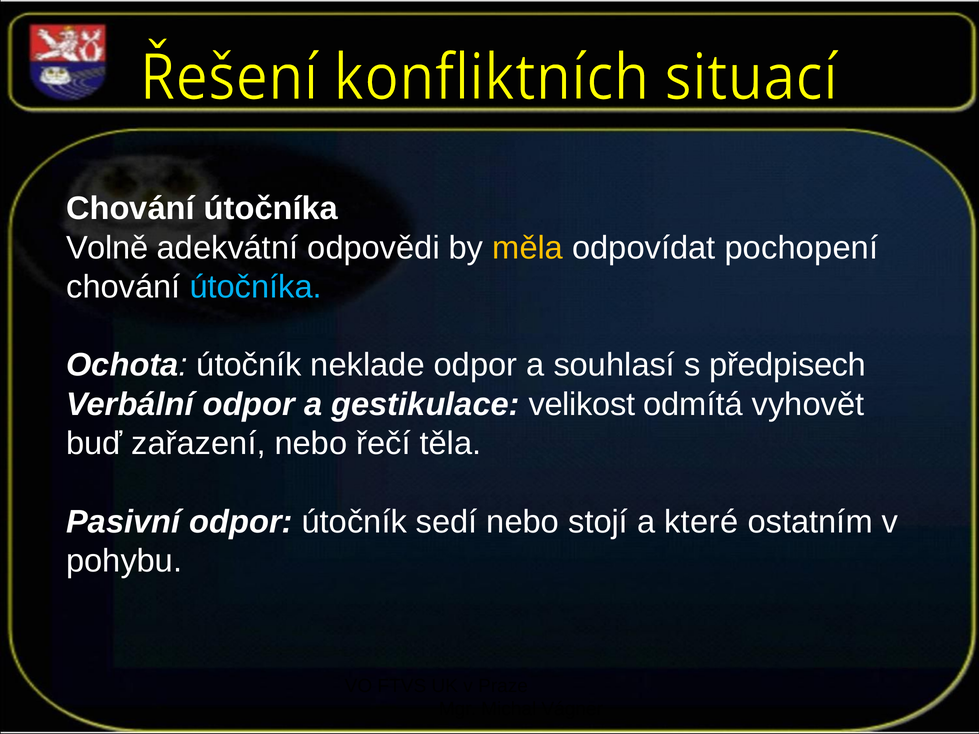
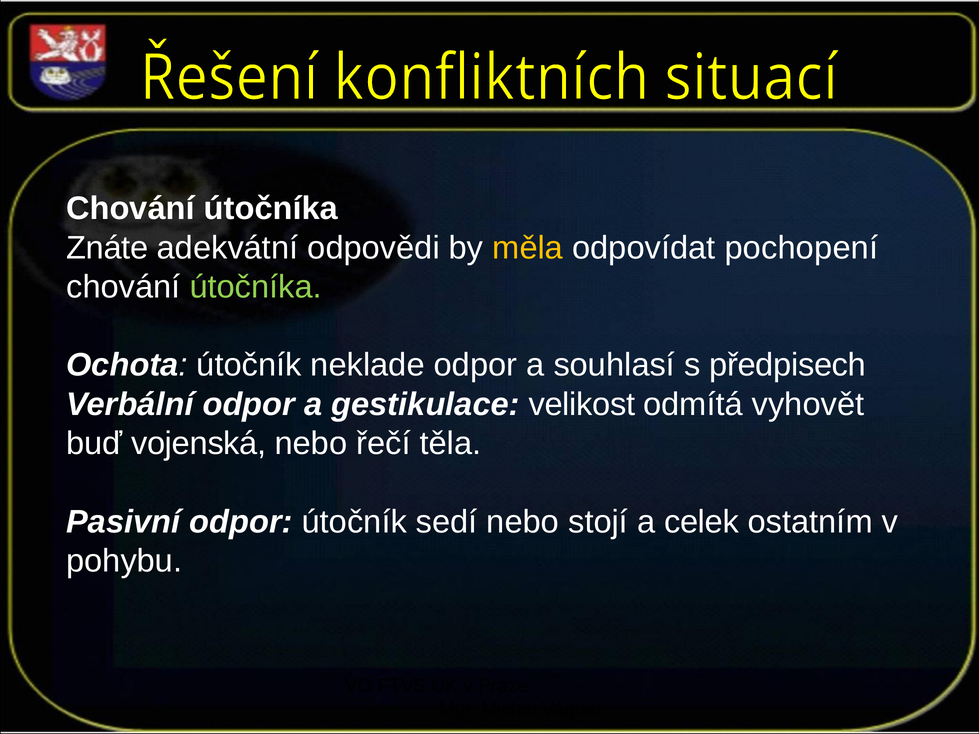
Volně: Volně -> Znáte (107, 248)
útočníka colour: light blue -> light green (256, 287)
zařazení: zařazení -> vojenská (199, 444)
které: které -> celek (702, 522)
